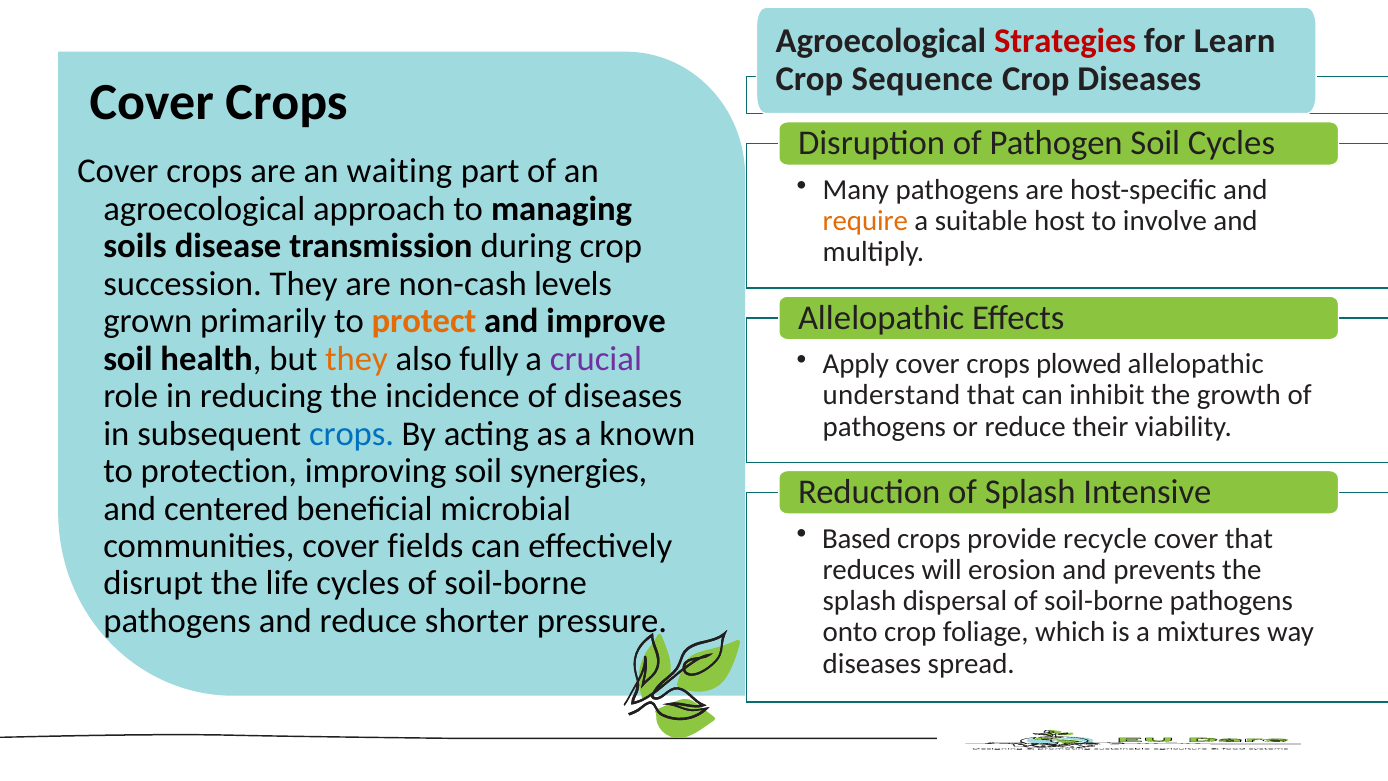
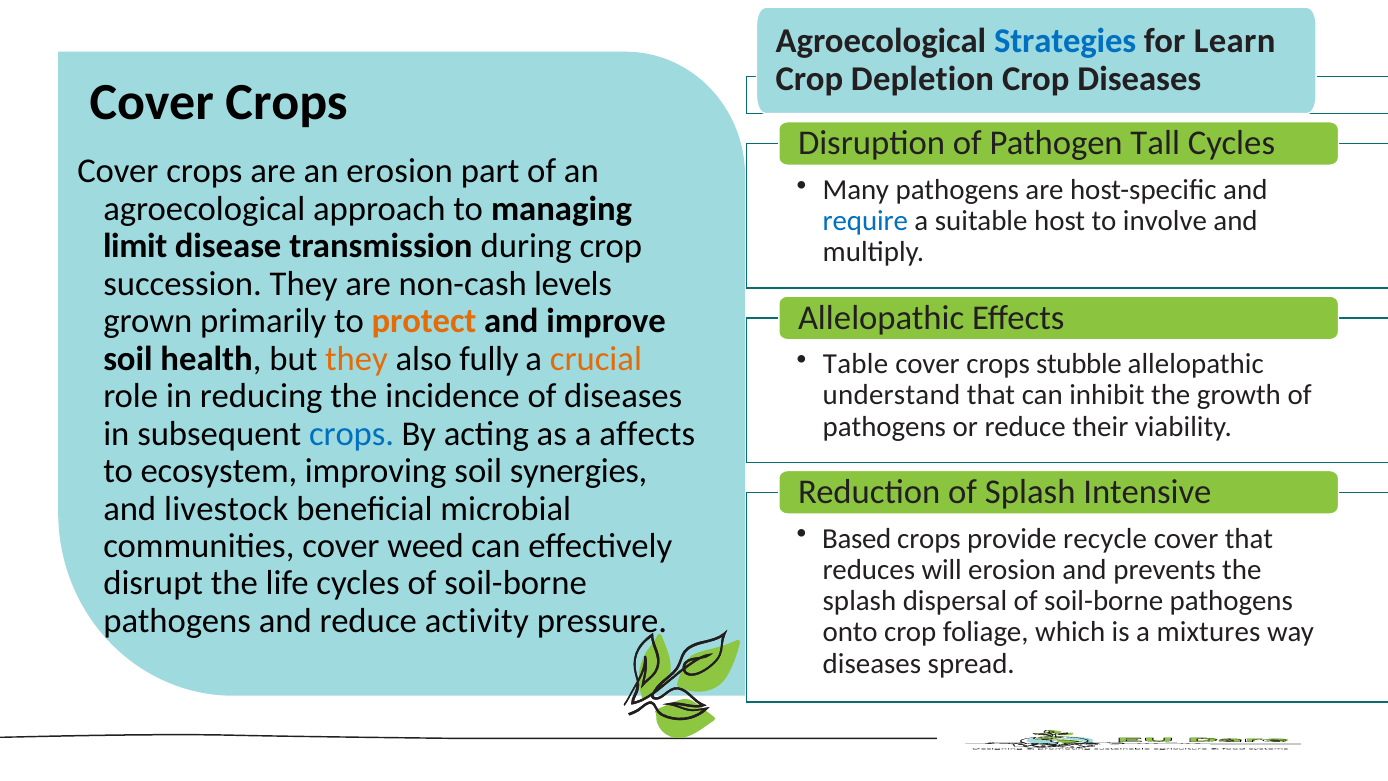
Strategies colour: red -> blue (1065, 41)
Sequence: Sequence -> Depletion (923, 79)
Pathogen Soil: Soil -> Tall (1155, 143)
an waiting: waiting -> erosion (400, 171)
require colour: orange -> blue (865, 221)
soils: soils -> limit (135, 246)
crucial colour: purple -> orange (596, 359)
Apply: Apply -> Table (856, 364)
plowed: plowed -> stubble (1079, 364)
known: known -> affects (647, 433)
protection: protection -> ecosystem (219, 471)
centered: centered -> livestock (226, 508)
fields: fields -> weed (426, 546)
shorter: shorter -> activity (477, 621)
